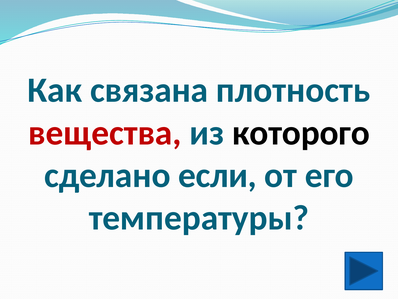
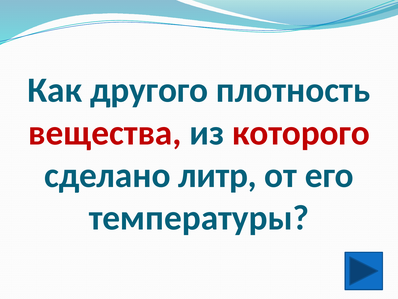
связана: связана -> другого (149, 90)
которого colour: black -> red (301, 133)
если: если -> литр (218, 175)
